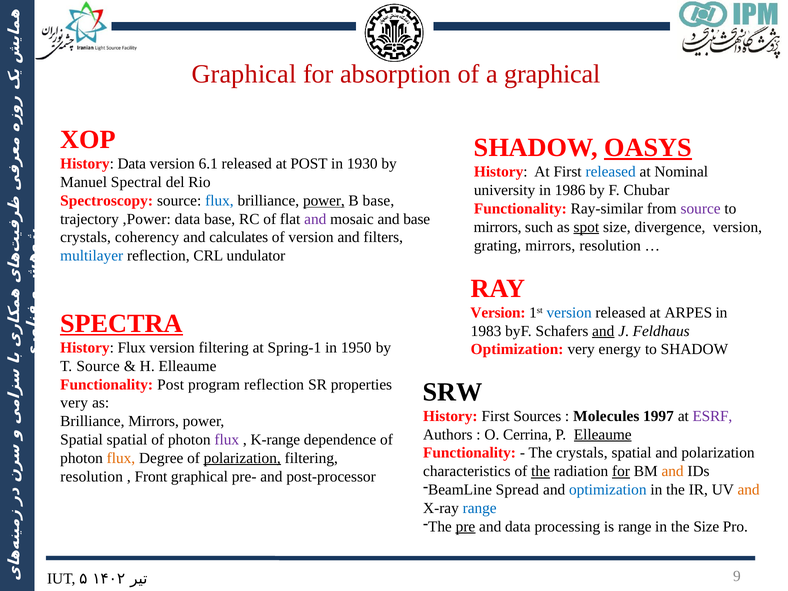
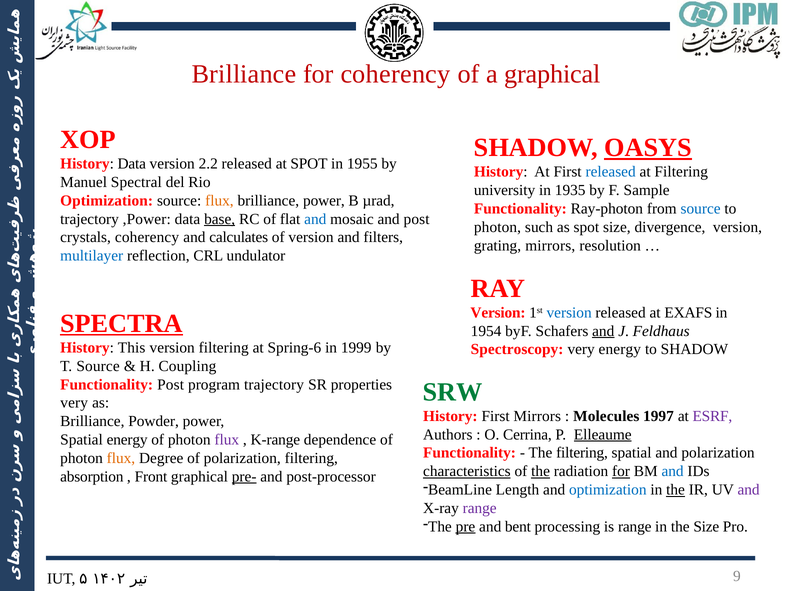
Graphical: Graphical -> Brilliance (244, 74)
for absorption: absorption -> coherency (396, 74)
6.1: 6.1 -> 2.2 (208, 164)
at POST: POST -> SPOT (309, 164)
1930: 1930 -> 1955 (362, 164)
at Nominal: Nominal -> Filtering (681, 172)
1986: 1986 -> 1935 (570, 190)
Chubar: Chubar -> Sample (647, 190)
Spectroscopy: Spectroscopy -> Optimization (107, 201)
flux colour: blue -> orange (219, 201)
power underline: present -> none (324, 201)
B base: base -> µrad (379, 201)
Ray-similar: Ray-similar -> Ray-photon (607, 209)
source colour: purple -> blue (701, 209)
base underline: none -> present (220, 219)
and colour: purple -> blue (315, 219)
and base: base -> post (417, 219)
mirrors: mirrors -> photon (498, 227)
spot underline: present -> none (586, 227)
ARPES: ARPES -> EXAFS (688, 313)
1983: 1983 -> 1954 (486, 331)
History Flux: Flux -> This (132, 348)
Spring-1: Spring-1 -> Spring-6 (294, 348)
1950: 1950 -> 1999 (356, 348)
Optimization: Optimization -> Spectroscopy (517, 349)
H Elleaume: Elleaume -> Coupling (187, 366)
program reflection: reflection -> trajectory (274, 385)
SRW colour: black -> green (453, 392)
First Sources: Sources -> Mirrors (537, 416)
Brilliance Mirrors: Mirrors -> Powder (154, 421)
Spatial spatial: spatial -> energy (127, 440)
The crystals: crystals -> filtering (582, 453)
polarization underline: present -> none (242, 458)
characteristics underline: none -> present (467, 471)
and colour: orange -> blue (673, 471)
resolution: resolution -> absorption (92, 476)
pre- underline: none -> present (244, 476)
Spread: Spread -> Length (517, 490)
the underline: none -> present (676, 490)
and colour: orange -> purple (749, 490)
range colour: blue -> purple (480, 508)
and data: data -> bent (518, 527)
